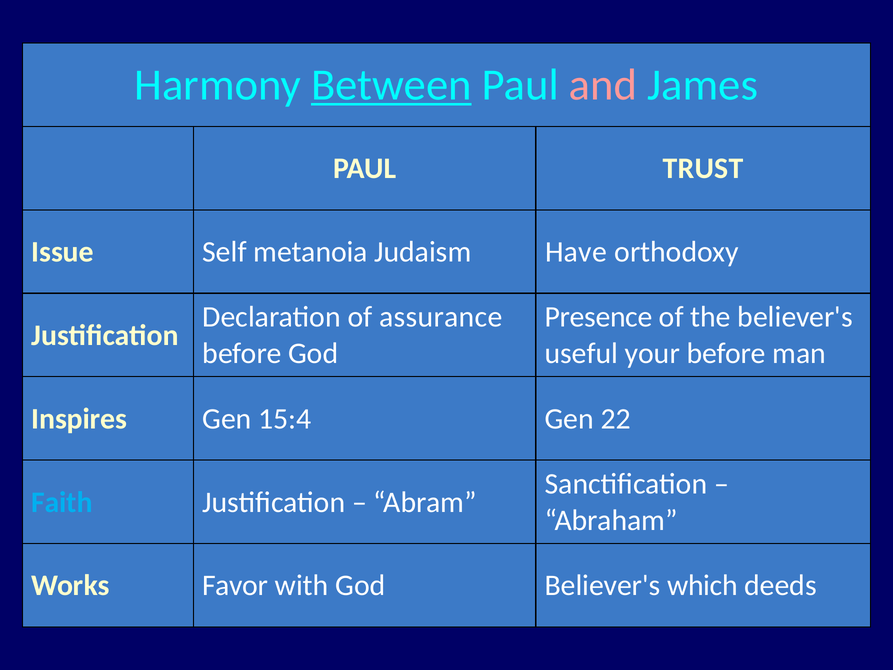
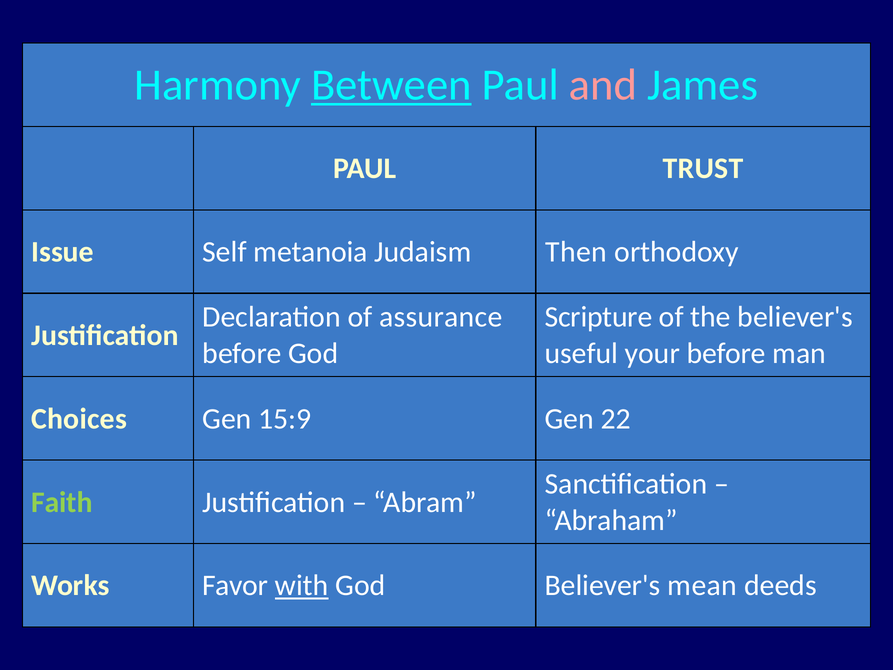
Have: Have -> Then (576, 252)
Presence: Presence -> Scripture (599, 317)
Inspires: Inspires -> Choices (79, 419)
15:4: 15:4 -> 15:9 (285, 419)
Faith colour: light blue -> light green (62, 502)
with underline: none -> present (302, 585)
which: which -> mean (702, 585)
